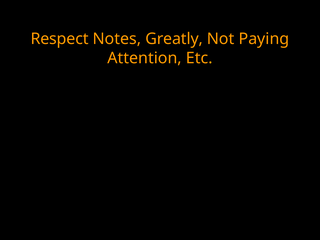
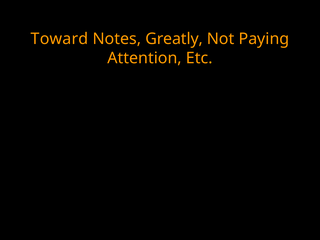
Respect: Respect -> Toward (59, 39)
